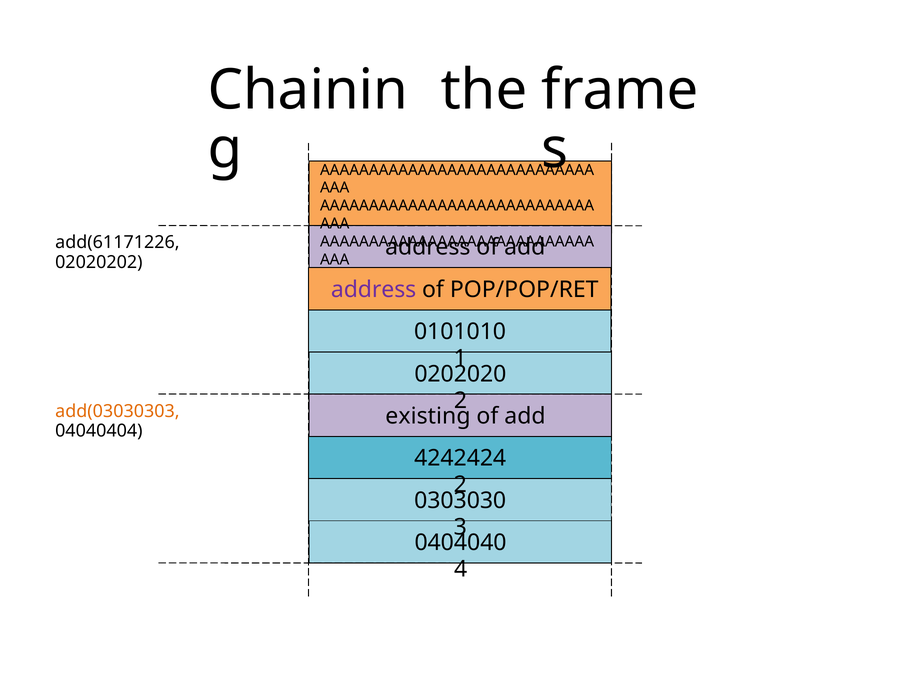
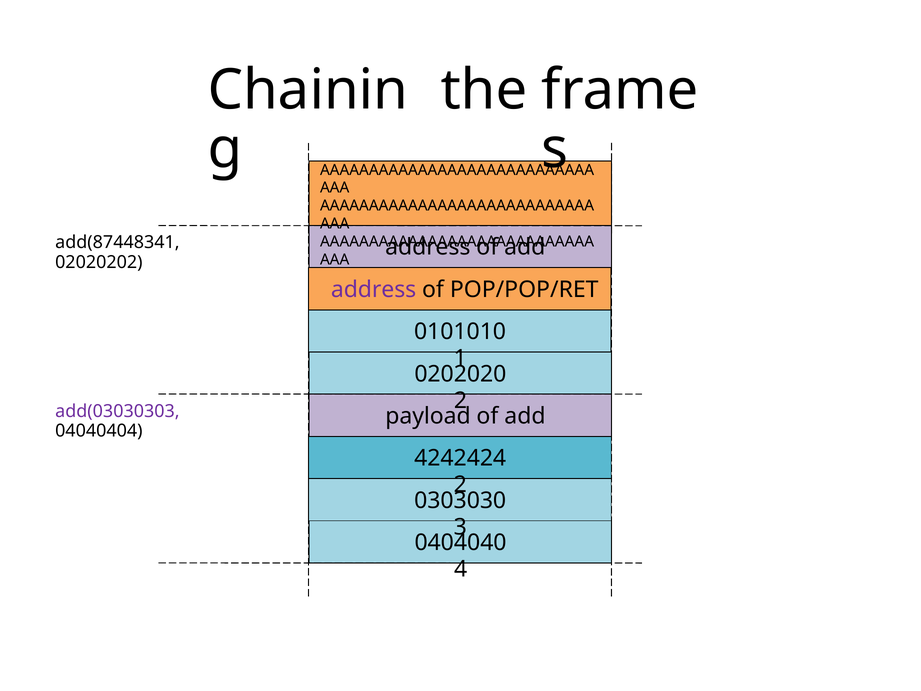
add(61171226: add(61171226 -> add(87448341 (117, 242)
add(03030303 colour: orange -> purple (117, 411)
existing: existing -> payload (428, 416)
